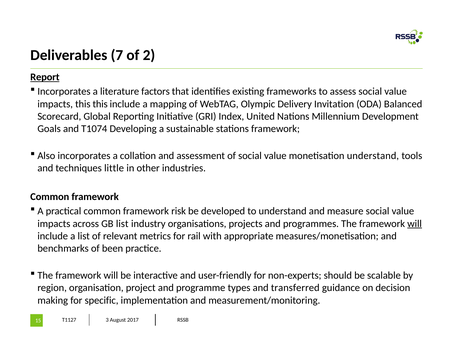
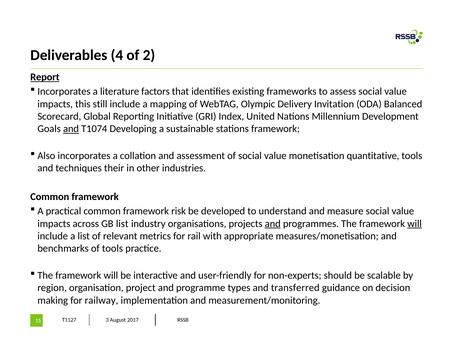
7: 7 -> 4 (117, 55)
this this: this -> still (100, 104)
and underline: none -> present (71, 129)
monetisation understand: understand -> quantitative (373, 156)
little: little -> their (114, 168)
and underline: none -> present (273, 223)
of been: been -> tools (112, 248)
specific: specific -> railway (101, 300)
